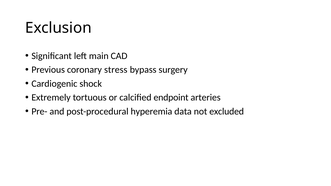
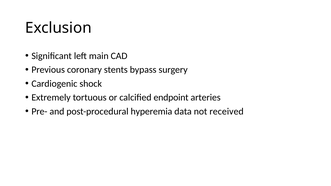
stress: stress -> stents (116, 70)
excluded: excluded -> received (227, 111)
